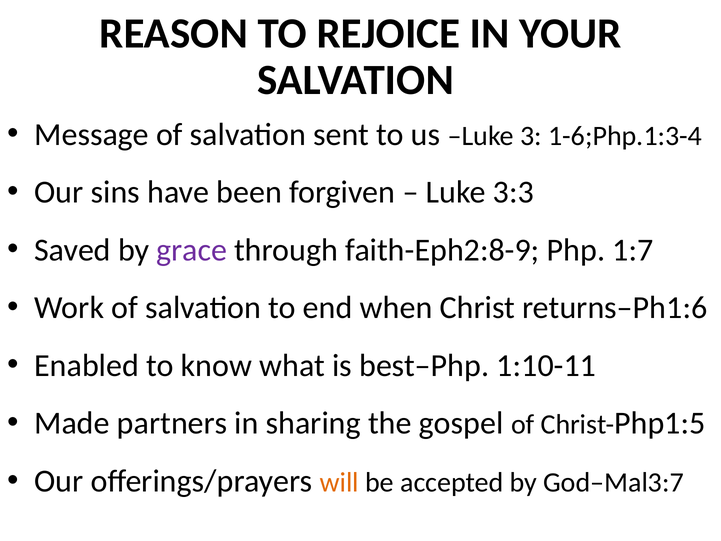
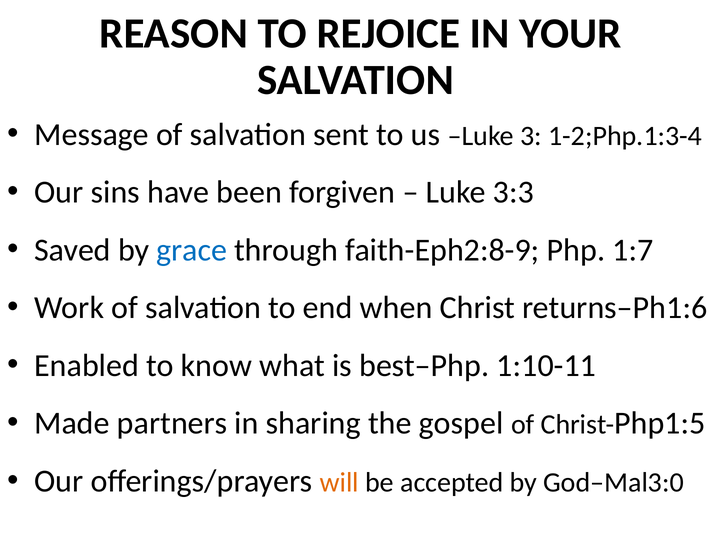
1-6;Php.1:3-4: 1-6;Php.1:3-4 -> 1-2;Php.1:3-4 (625, 136)
grace colour: purple -> blue (192, 250)
God–Mal3:7: God–Mal3:7 -> God–Mal3:0 (613, 482)
